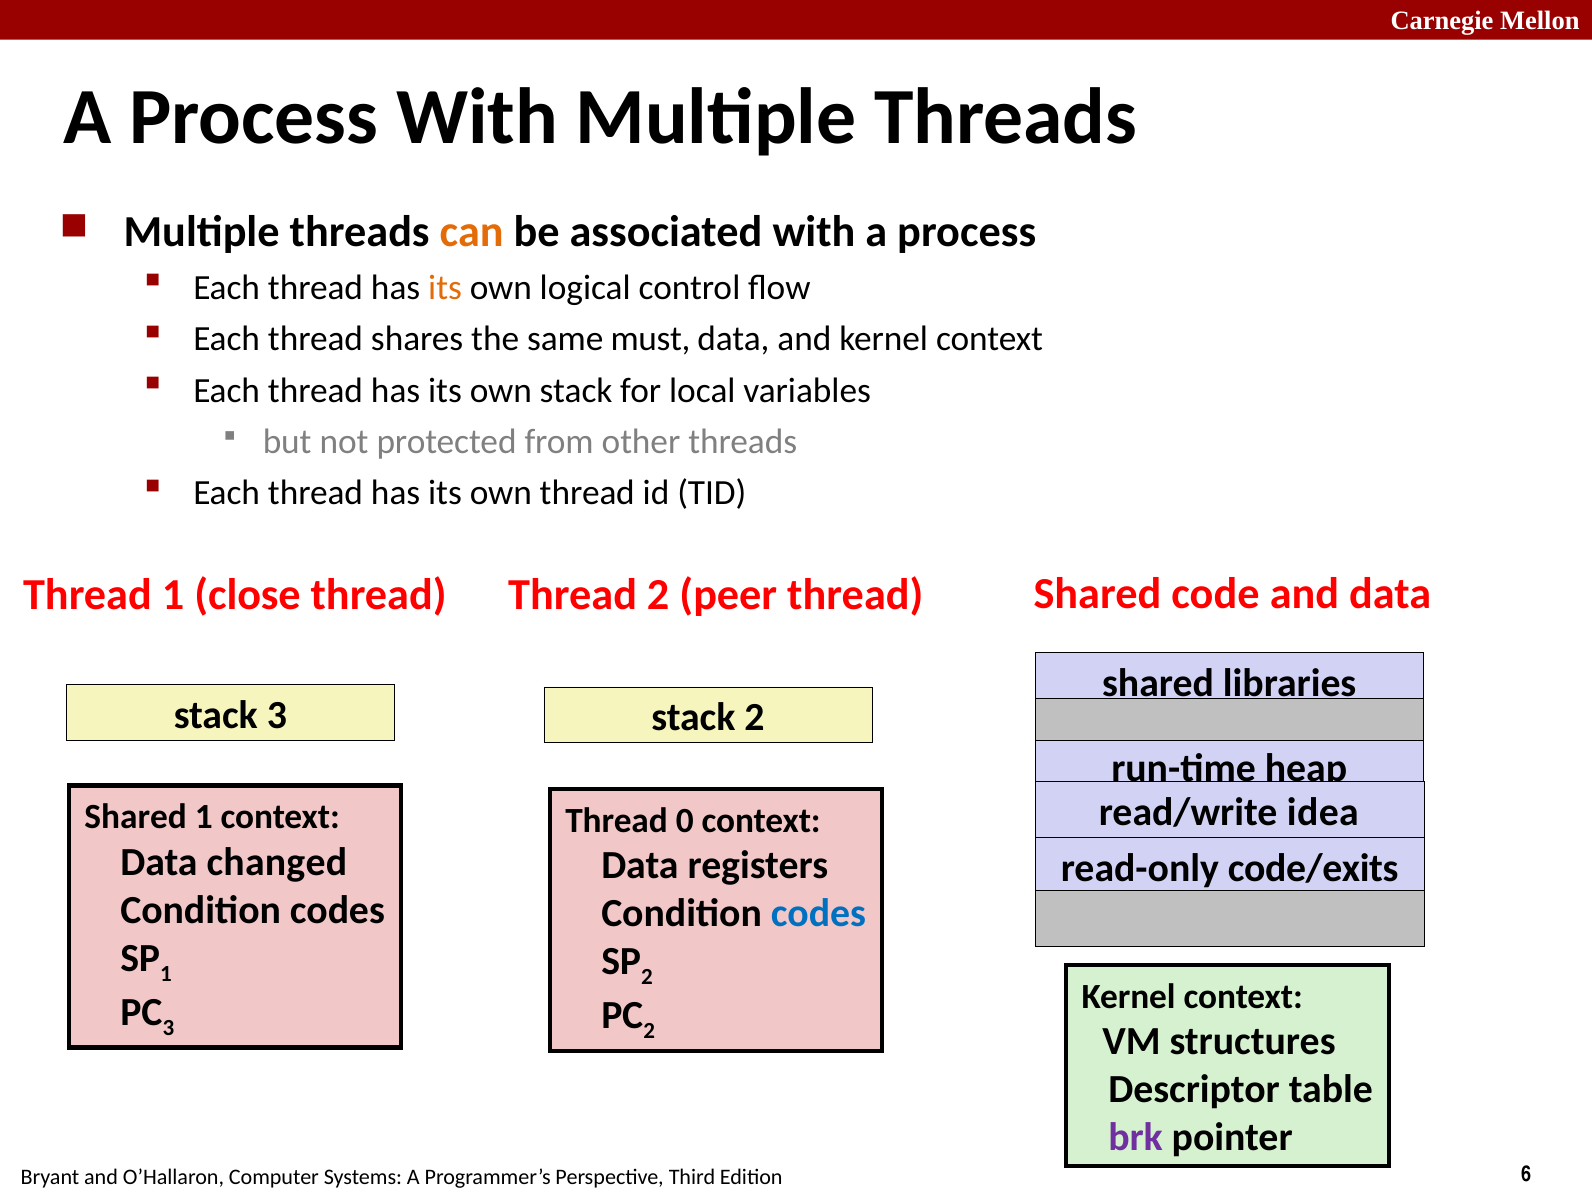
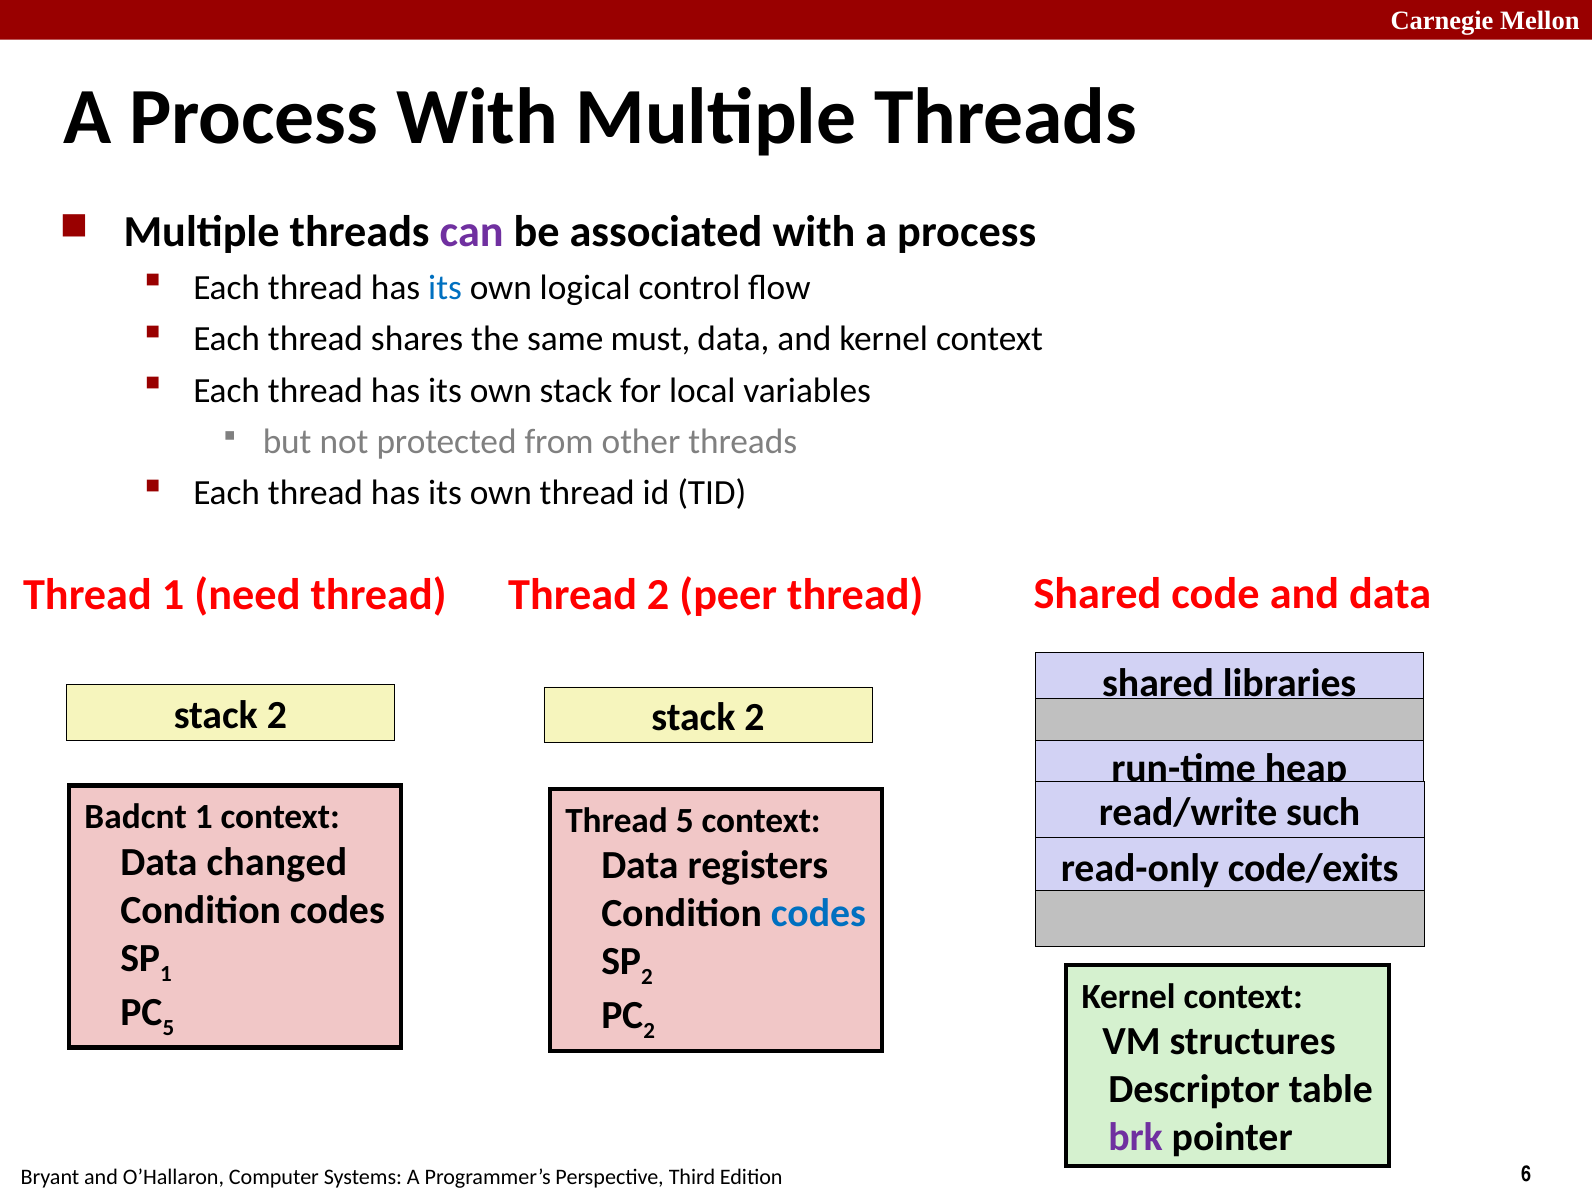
can colour: orange -> purple (472, 232)
its colour: orange -> blue (445, 288)
close: close -> need (247, 595)
3: 3 -> 2 (277, 715)
idea: idea -> such (1323, 812)
Shared: Shared -> Badcnt (136, 817)
Thread 0: 0 -> 5 (685, 820)
3: 3 -> 5 (168, 1028)
